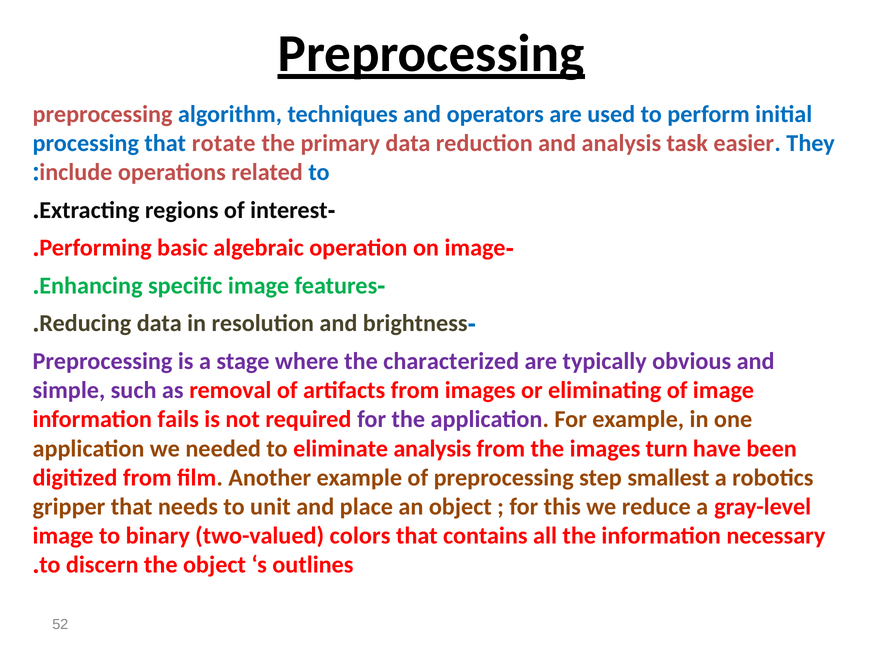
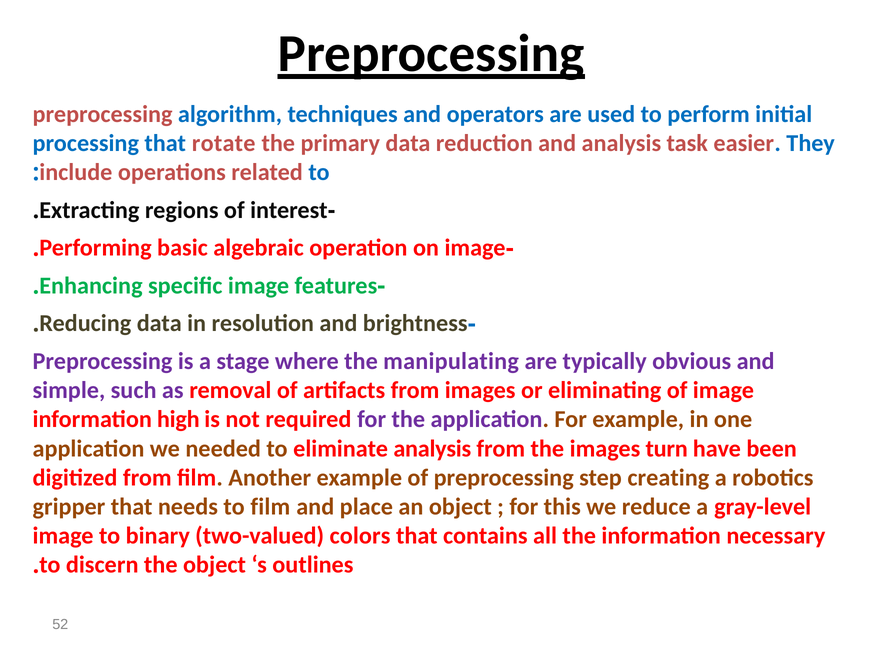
characterized: characterized -> manipulating (451, 361)
fails: fails -> high (178, 419)
smallest: smallest -> creating (668, 477)
to unit: unit -> film (270, 506)
